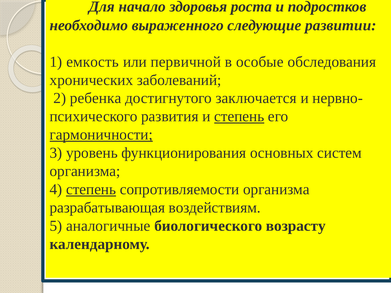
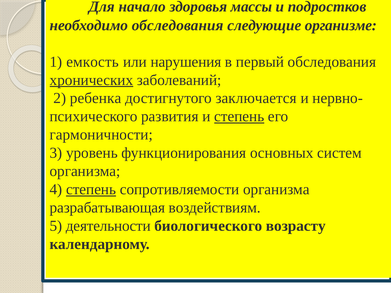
роста: роста -> массы (251, 7)
необходимо выраженного: выраженного -> обследования (178, 25)
развитии: развитии -> организме (341, 25)
первичной: первичной -> нарушения (186, 62)
особые: особые -> первый (260, 62)
хронических underline: none -> present (91, 80)
гармоничности underline: present -> none (101, 135)
аналогичные: аналогичные -> деятельности (108, 226)
